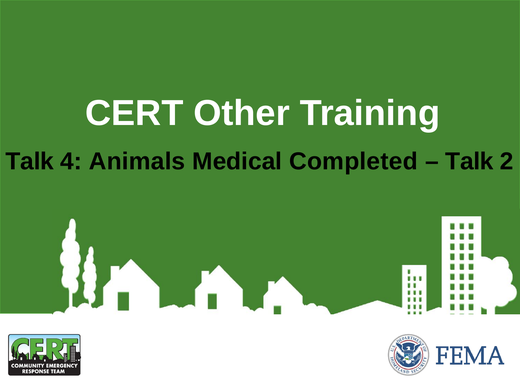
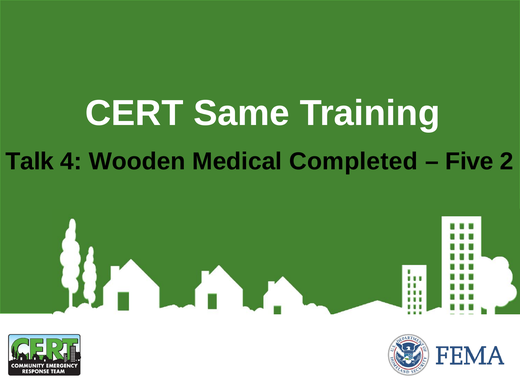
Other: Other -> Same (242, 113)
Animals: Animals -> Wooden (137, 161)
Talk: Talk -> Five (469, 161)
